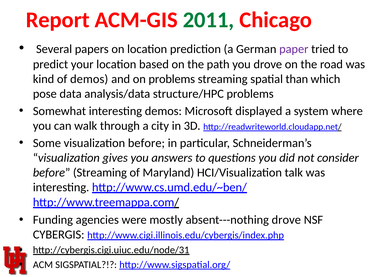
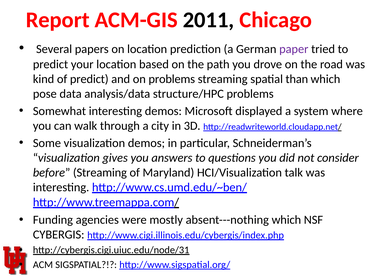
2011 colour: green -> black (209, 20)
of demos: demos -> predict (89, 79)
visualization before: before -> demos (146, 143)
absent---nothing drove: drove -> which (286, 220)
